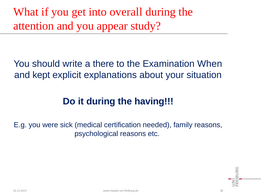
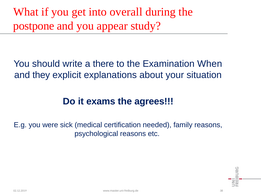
attention: attention -> postpone (34, 26)
kept: kept -> they (41, 75)
it during: during -> exams (101, 101)
having: having -> agrees (154, 101)
